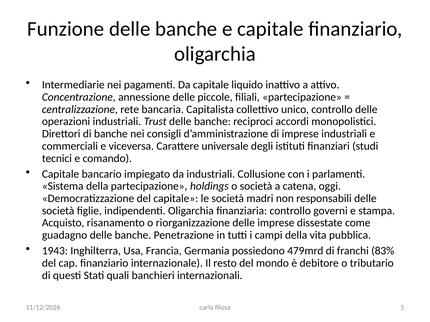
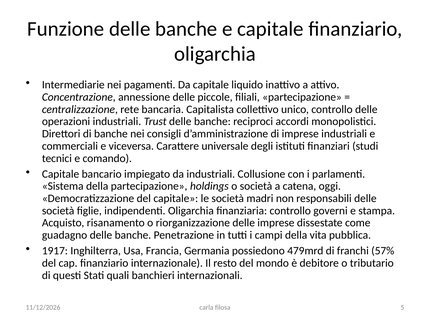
1943: 1943 -> 1917 (55, 251)
83%: 83% -> 57% (383, 251)
